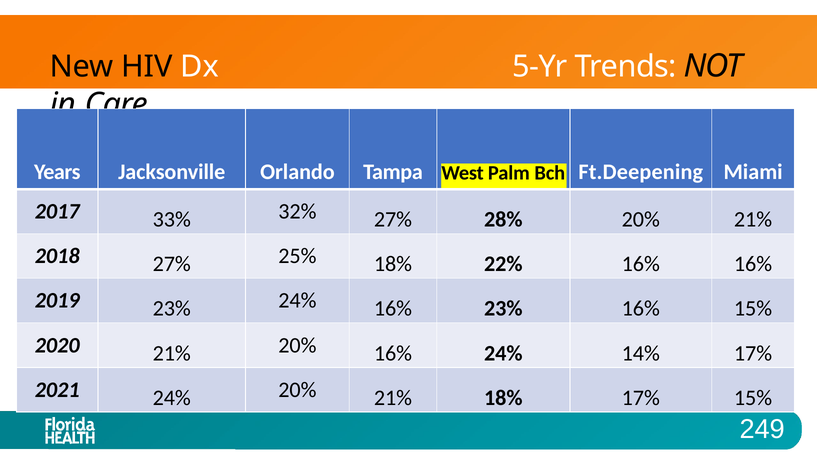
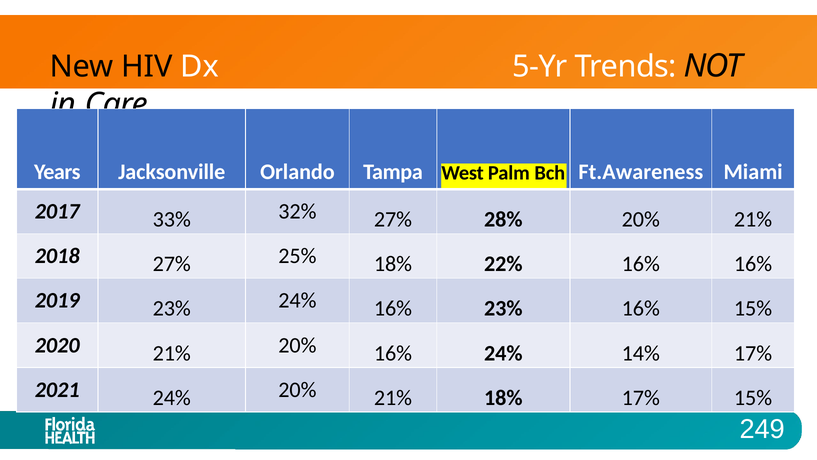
Ft.Deepening: Ft.Deepening -> Ft.Awareness (641, 172)
